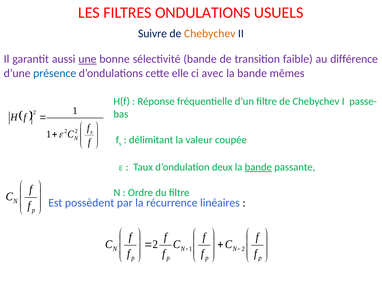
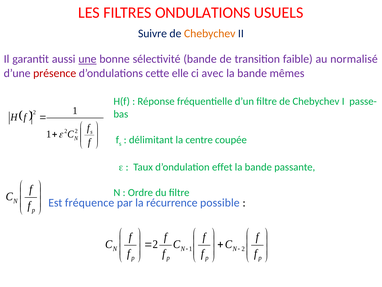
différence: différence -> normalisé (354, 59)
présence colour: blue -> red (55, 73)
valeur: valeur -> centre (199, 140)
deux: deux -> effet (222, 167)
bande underline: present -> none (258, 167)
possèdent: possèdent -> fréquence (90, 202)
linéaires: linéaires -> possible (220, 202)
